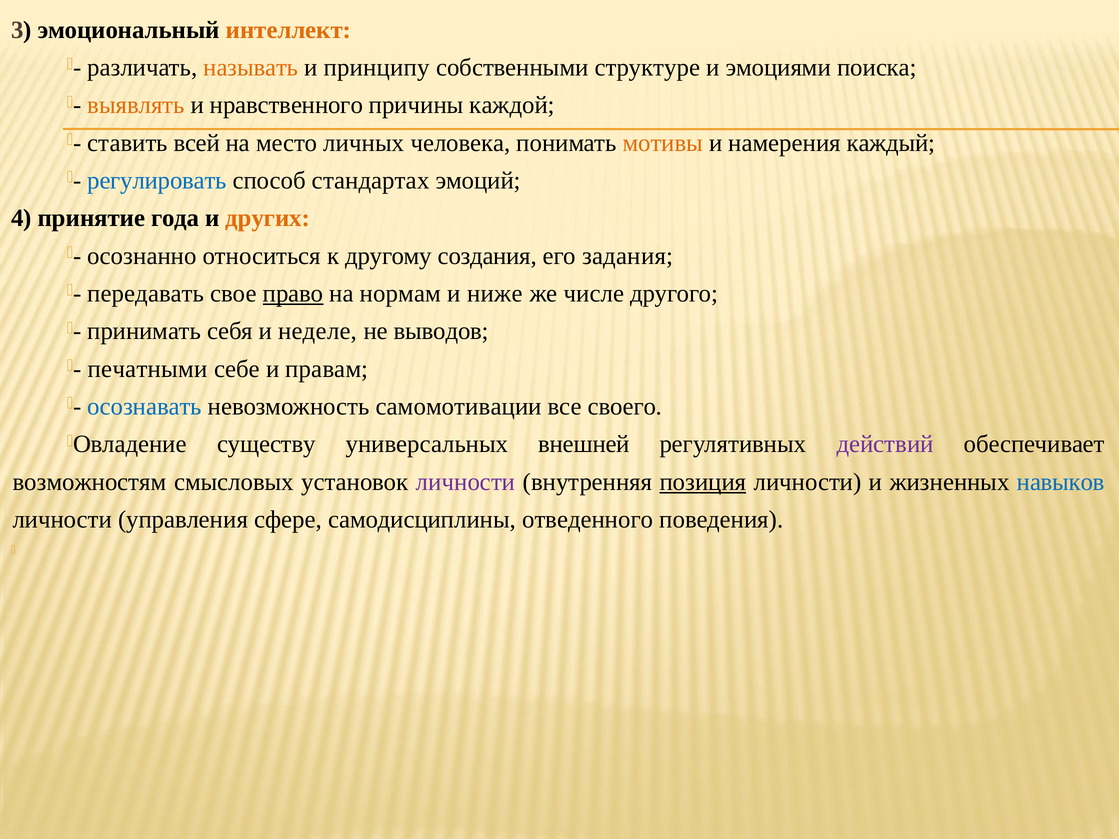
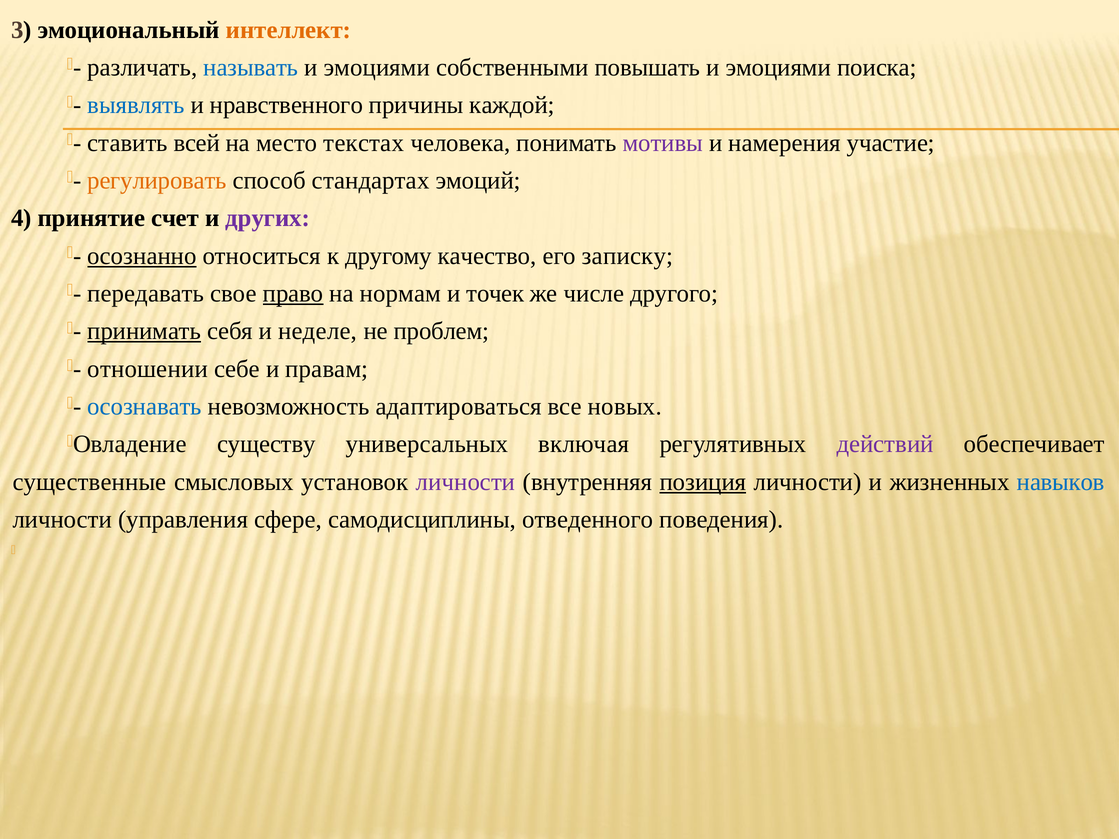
называть colour: orange -> blue (251, 68)
принципу: принципу -> эмоциями (377, 68)
структуре: структуре -> повышать (647, 68)
выявлять colour: orange -> blue (136, 105)
личных: личных -> текстах (364, 143)
мотивы colour: orange -> purple (663, 143)
каждый: каждый -> участие (891, 143)
регулировать colour: blue -> orange (157, 181)
года: года -> счет (175, 218)
других colour: orange -> purple (268, 218)
осознанно underline: none -> present (142, 256)
создания: создания -> качество (487, 256)
задания: задания -> записку (628, 256)
ниже: ниже -> точек (495, 294)
принимать underline: none -> present (144, 331)
выводов: выводов -> проблем (441, 331)
печатными: печатными -> отношении (148, 369)
самомотивации: самомотивации -> адаптироваться (459, 407)
своего: своего -> новых (625, 407)
внешней: внешней -> включая (584, 444)
возможностям: возможностям -> существенные (89, 482)
